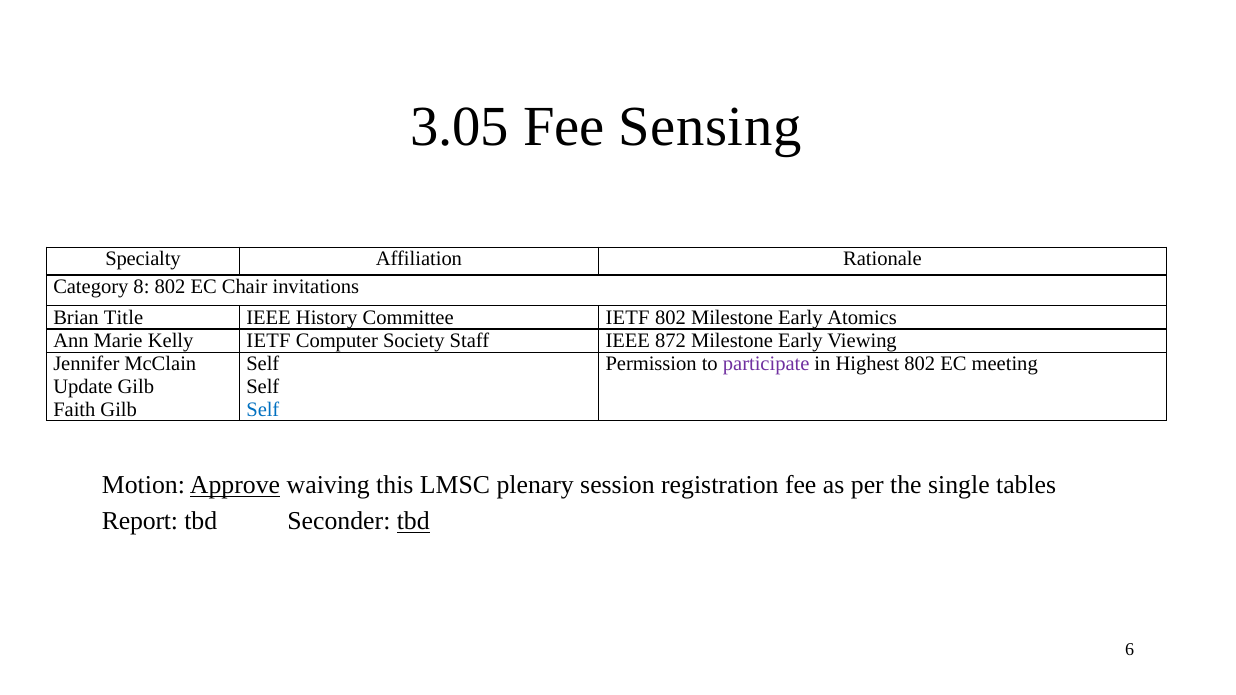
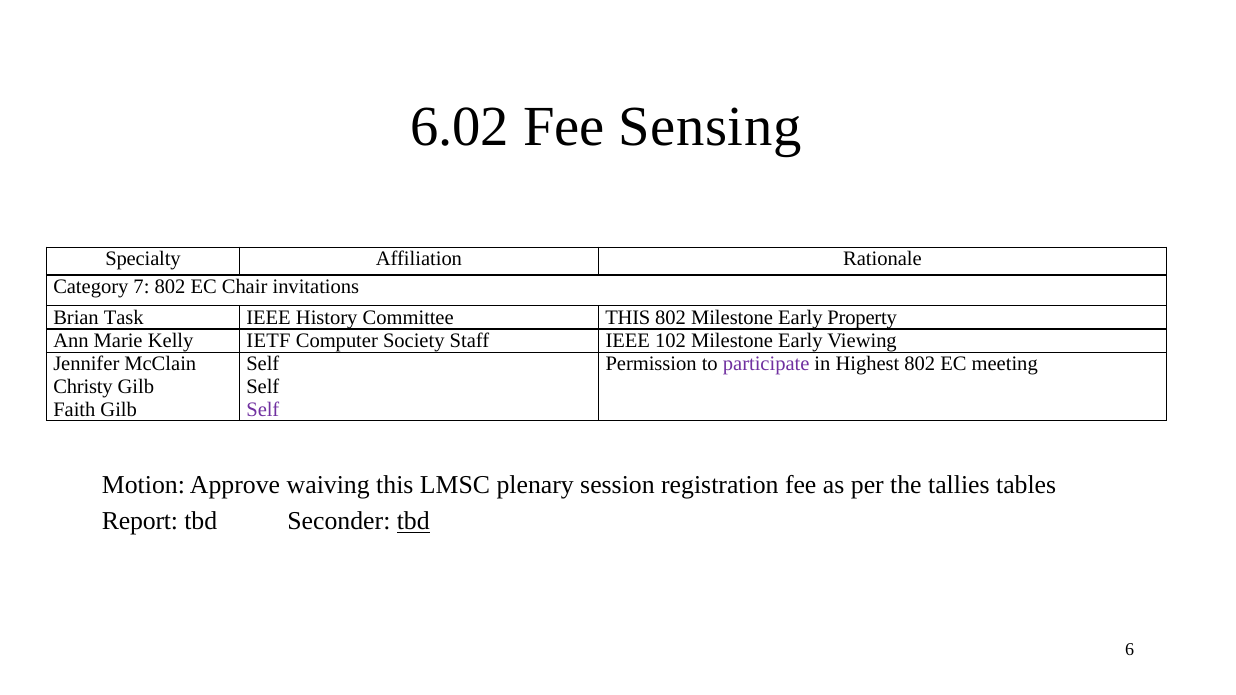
3.05: 3.05 -> 6.02 (460, 127)
8: 8 -> 7 (141, 287)
Title: Title -> Task (124, 318)
Committee IETF: IETF -> THIS (628, 318)
Atomics: Atomics -> Property (862, 318)
872: 872 -> 102 (671, 341)
Update: Update -> Christy (83, 387)
Self colour: blue -> purple (263, 410)
Approve underline: present -> none (235, 485)
single: single -> tallies (959, 485)
